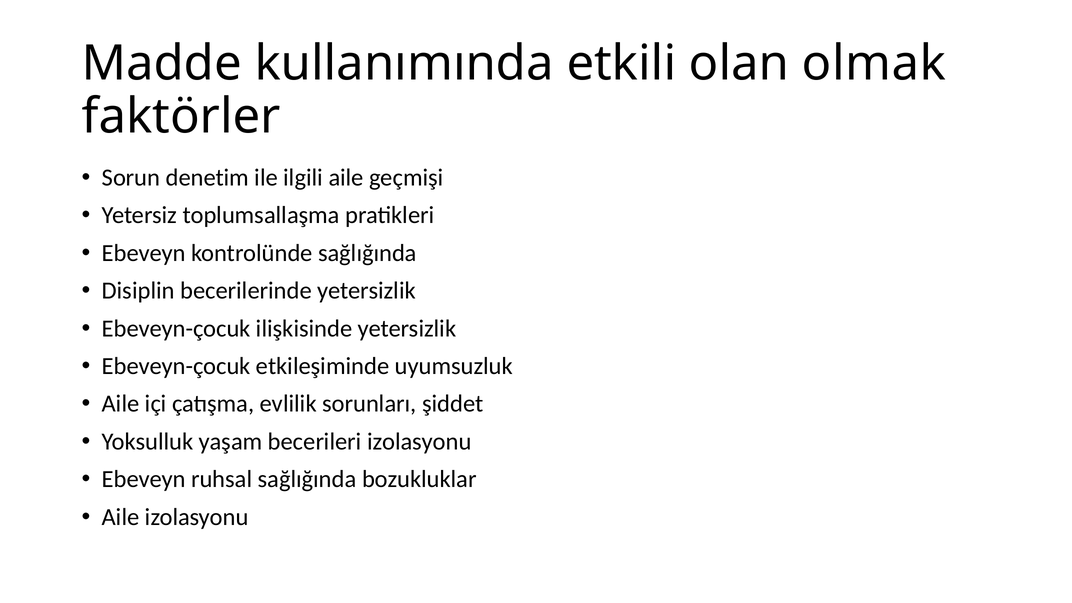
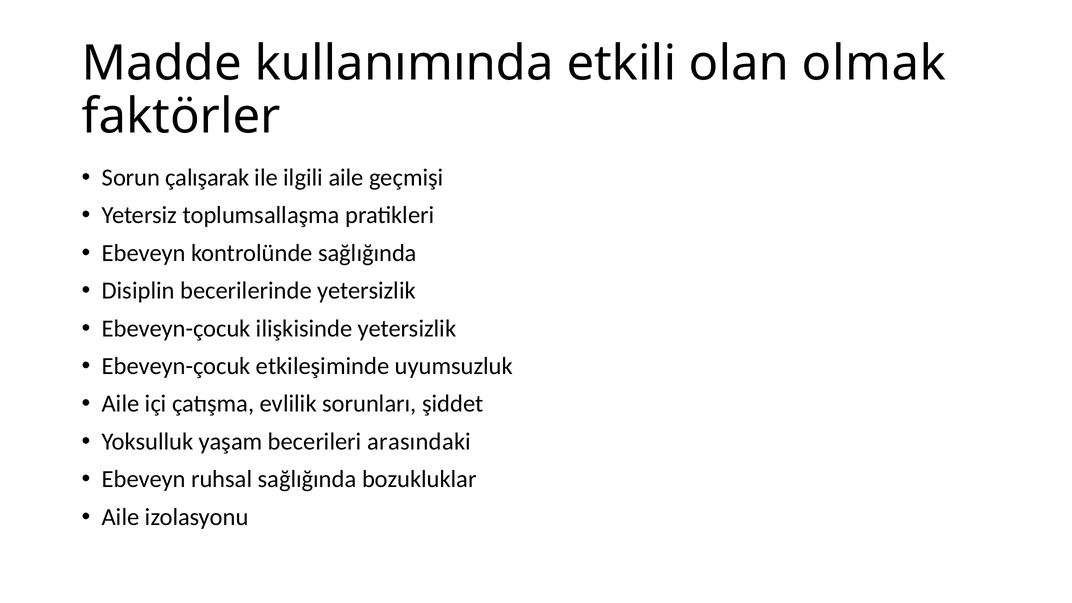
denetim: denetim -> çalışarak (207, 178)
becerileri izolasyonu: izolasyonu -> arasındaki (419, 442)
